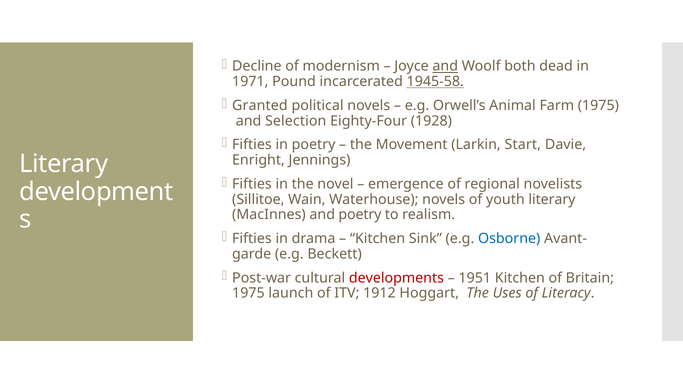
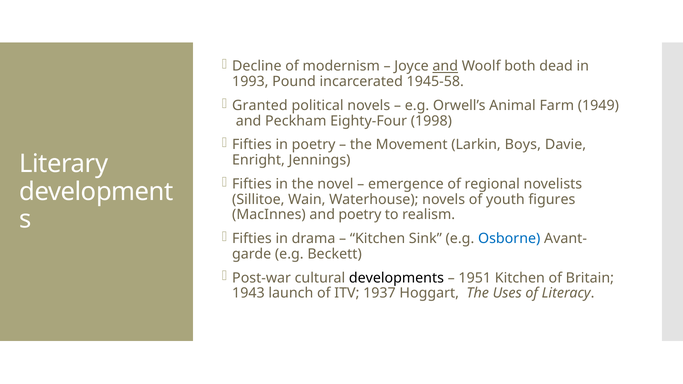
1971: 1971 -> 1993 (250, 82)
1945-58 underline: present -> none (435, 82)
Farm 1975: 1975 -> 1949 (598, 106)
Selection: Selection -> Peckham (296, 121)
1928: 1928 -> 1998 (431, 121)
Start: Start -> Boys (523, 145)
youth literary: literary -> figures (552, 199)
developments colour: red -> black (396, 278)
1975: 1975 -> 1943 (248, 293)
1912: 1912 -> 1937 (379, 293)
